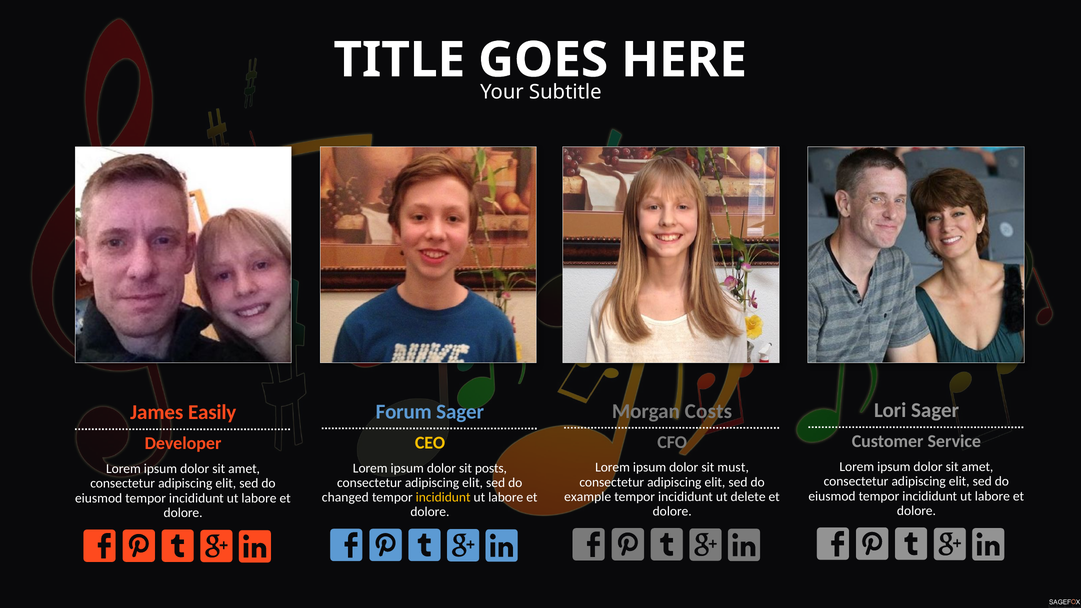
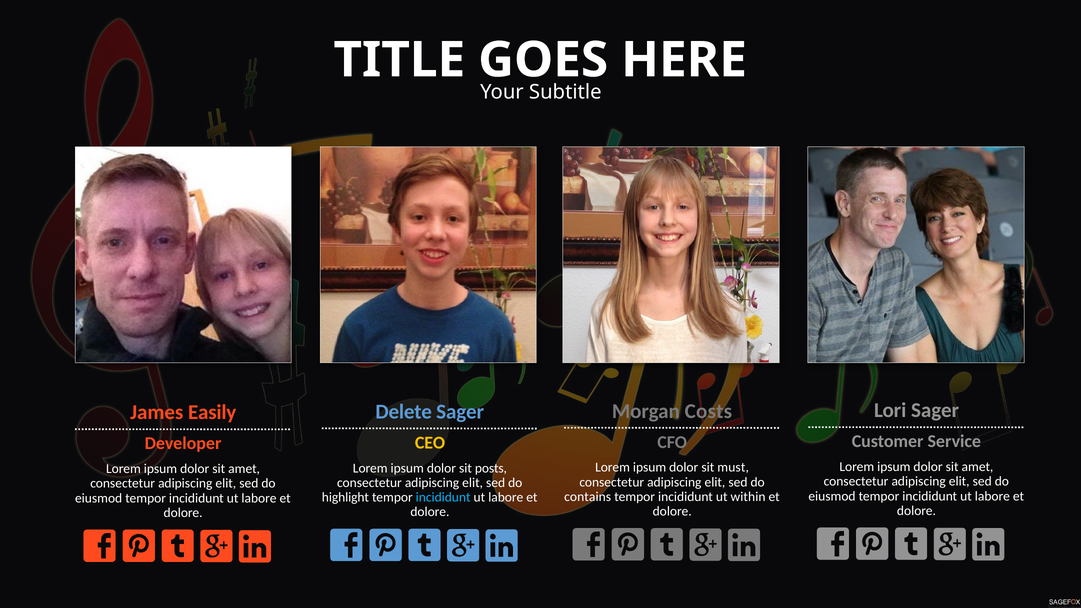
Forum: Forum -> Delete (404, 412)
example: example -> contains (588, 497)
delete: delete -> within (748, 497)
changed: changed -> highlight (345, 497)
incididunt colour: yellow -> light blue (443, 497)
